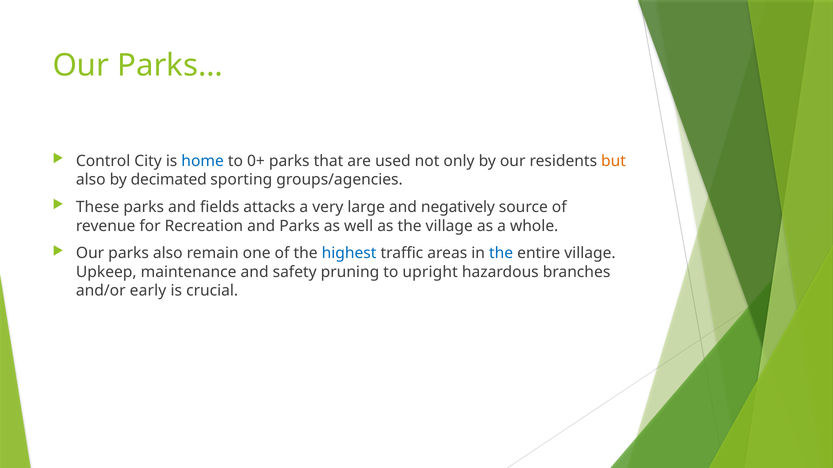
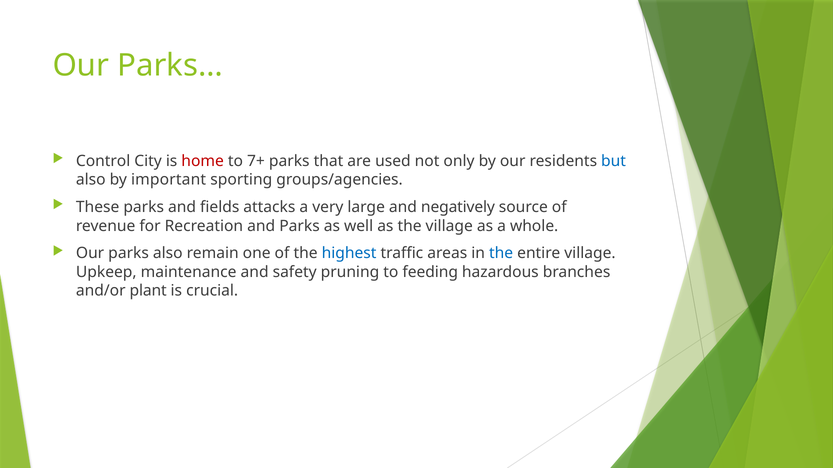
home colour: blue -> red (203, 161)
0+: 0+ -> 7+ (256, 161)
but colour: orange -> blue (614, 161)
decimated: decimated -> important (169, 180)
upright: upright -> feeding (430, 272)
early: early -> plant (148, 291)
